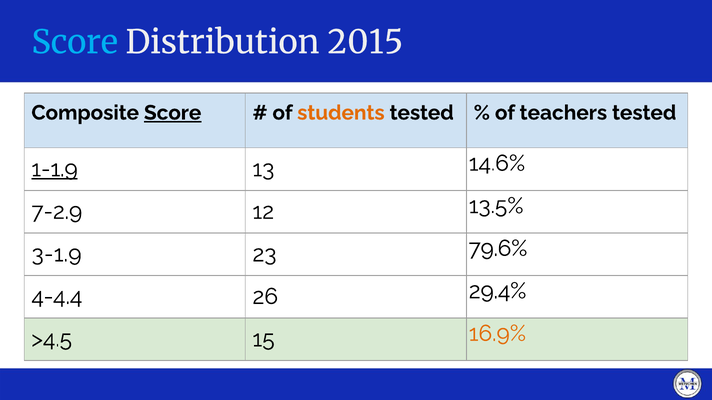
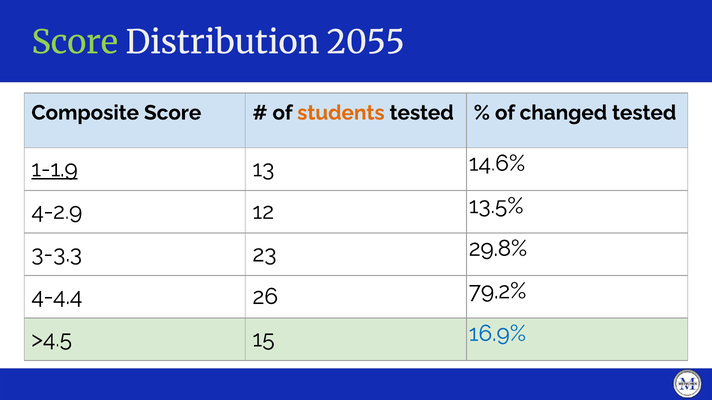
Score colour: light blue -> light green (75, 43)
2015: 2015 -> 2055 (366, 43)
Score underline: present -> none (173, 113)
teachers: teachers -> changed (563, 113)
7-2.9: 7-2.9 -> 4-2.9 (57, 212)
3-1.9: 3-1.9 -> 3-3.3 (57, 254)
79.6%: 79.6% -> 29.8% (498, 249)
29.4%: 29.4% -> 79.2% (498, 291)
16.9% colour: orange -> blue (497, 334)
